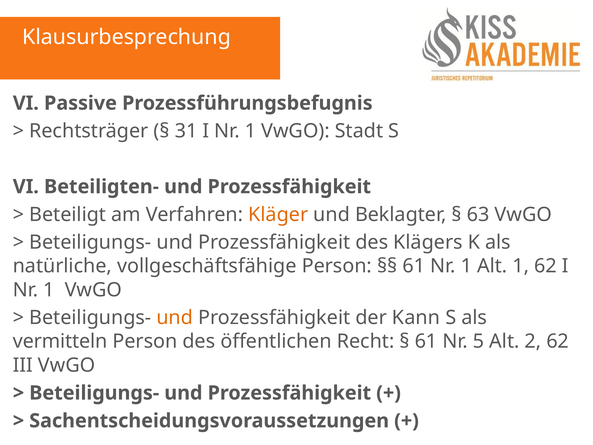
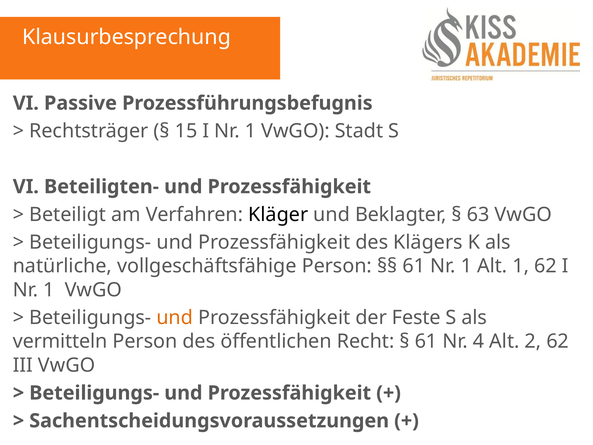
31: 31 -> 15 (186, 131)
Kläger colour: orange -> black (278, 214)
Kann: Kann -> Feste (416, 317)
5: 5 -> 4 (479, 341)
